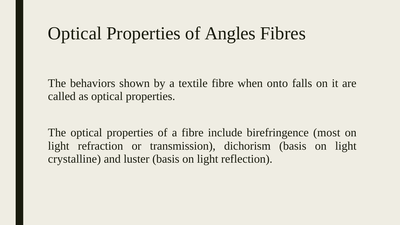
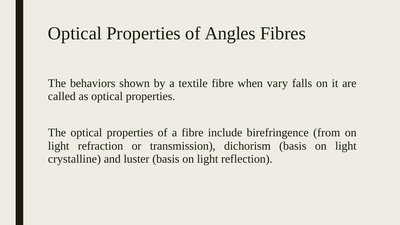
onto: onto -> vary (277, 83)
most: most -> from (327, 133)
